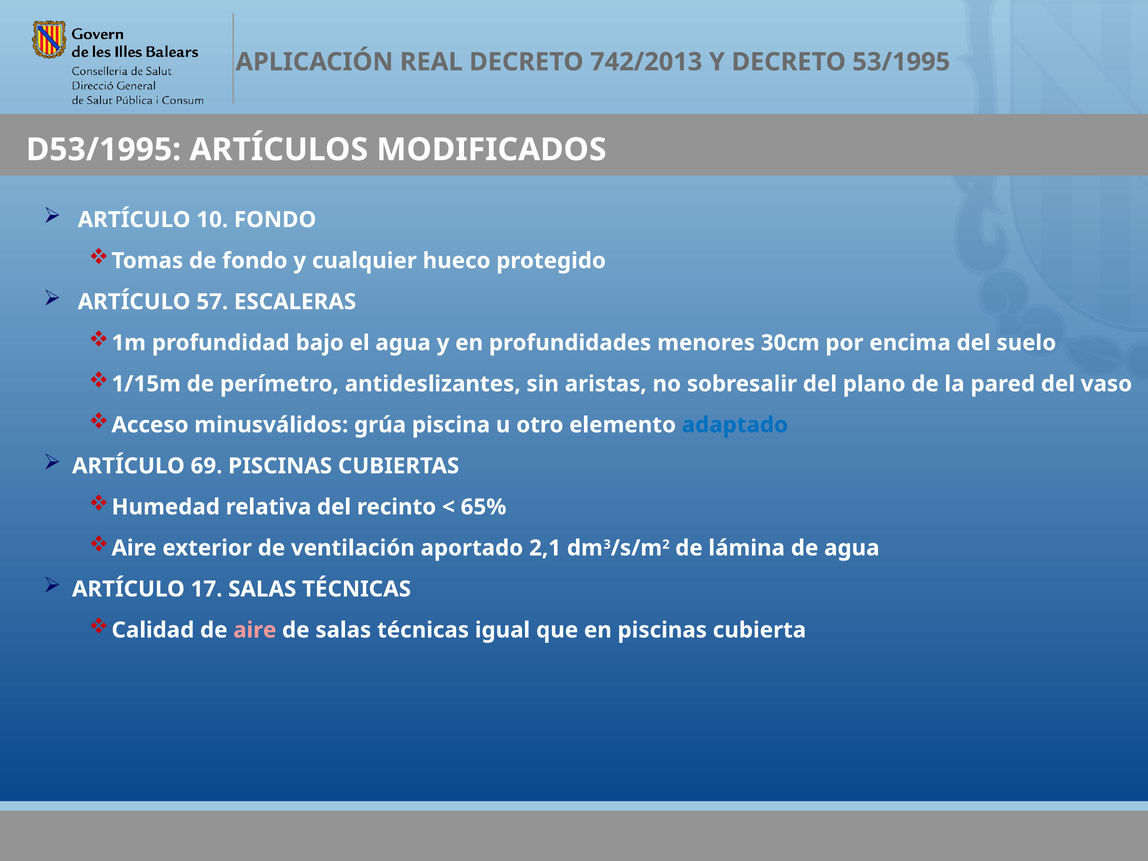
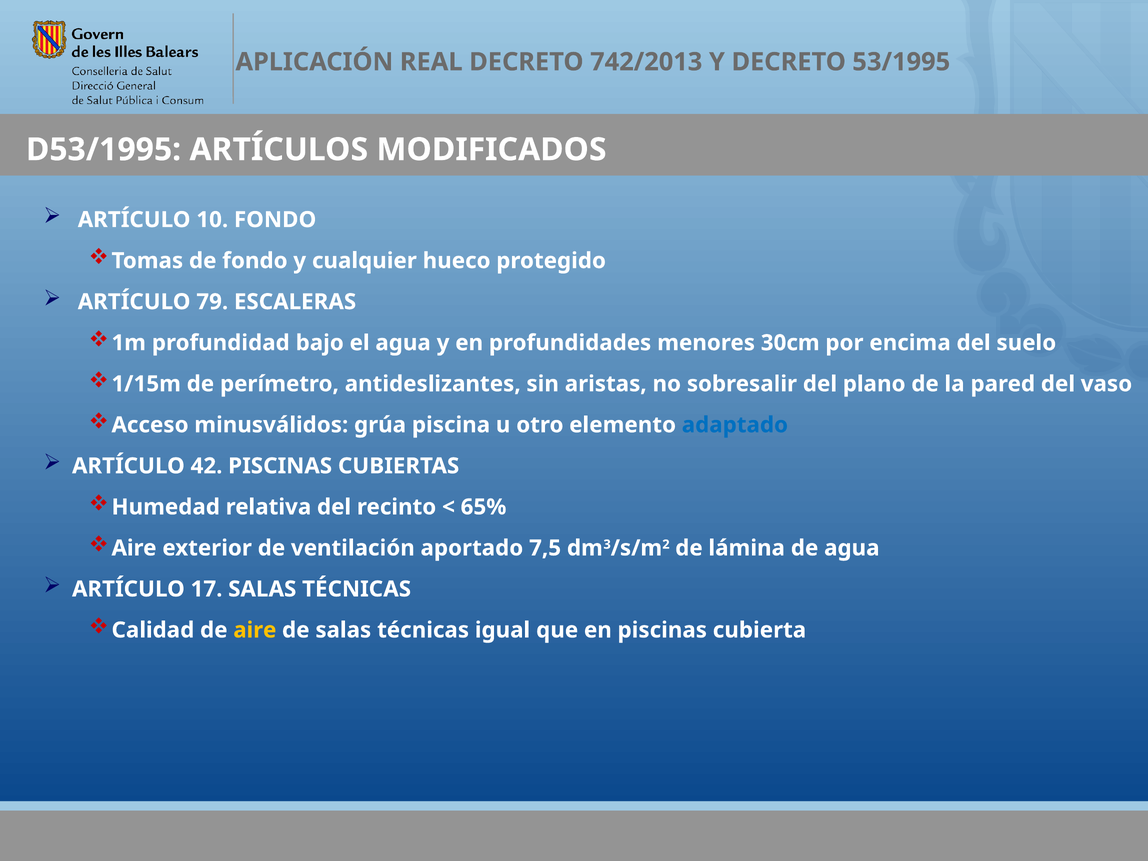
57: 57 -> 79 (212, 302)
69: 69 -> 42 (207, 466)
2,1: 2,1 -> 7,5 (545, 548)
aire colour: pink -> yellow (255, 630)
